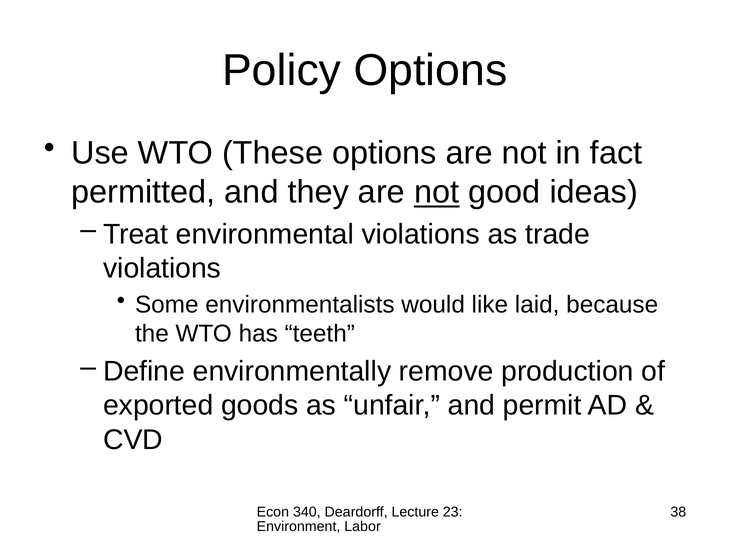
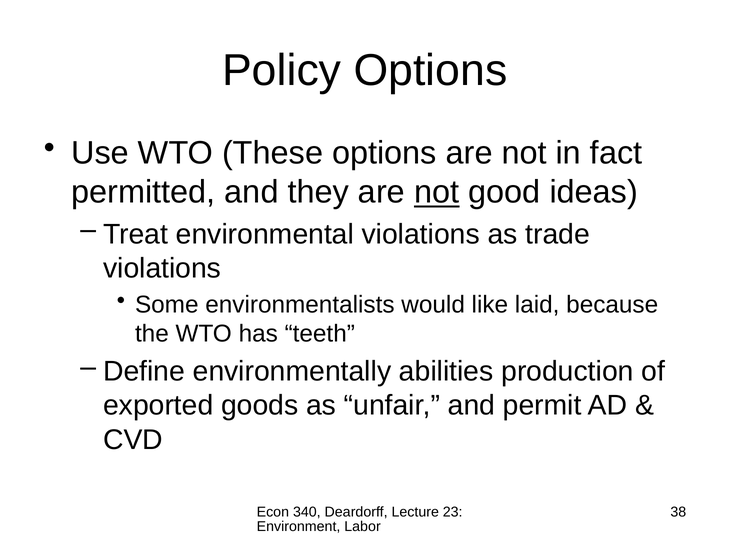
remove: remove -> abilities (446, 371)
